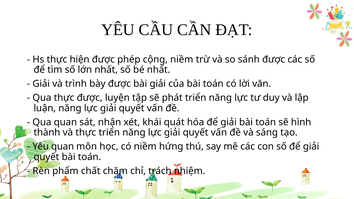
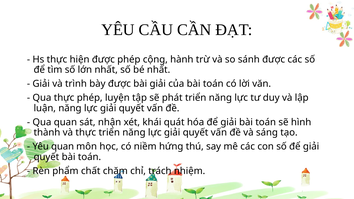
cộng niềm: niềm -> hành (182, 59)
thực được: được -> phép (90, 98)
